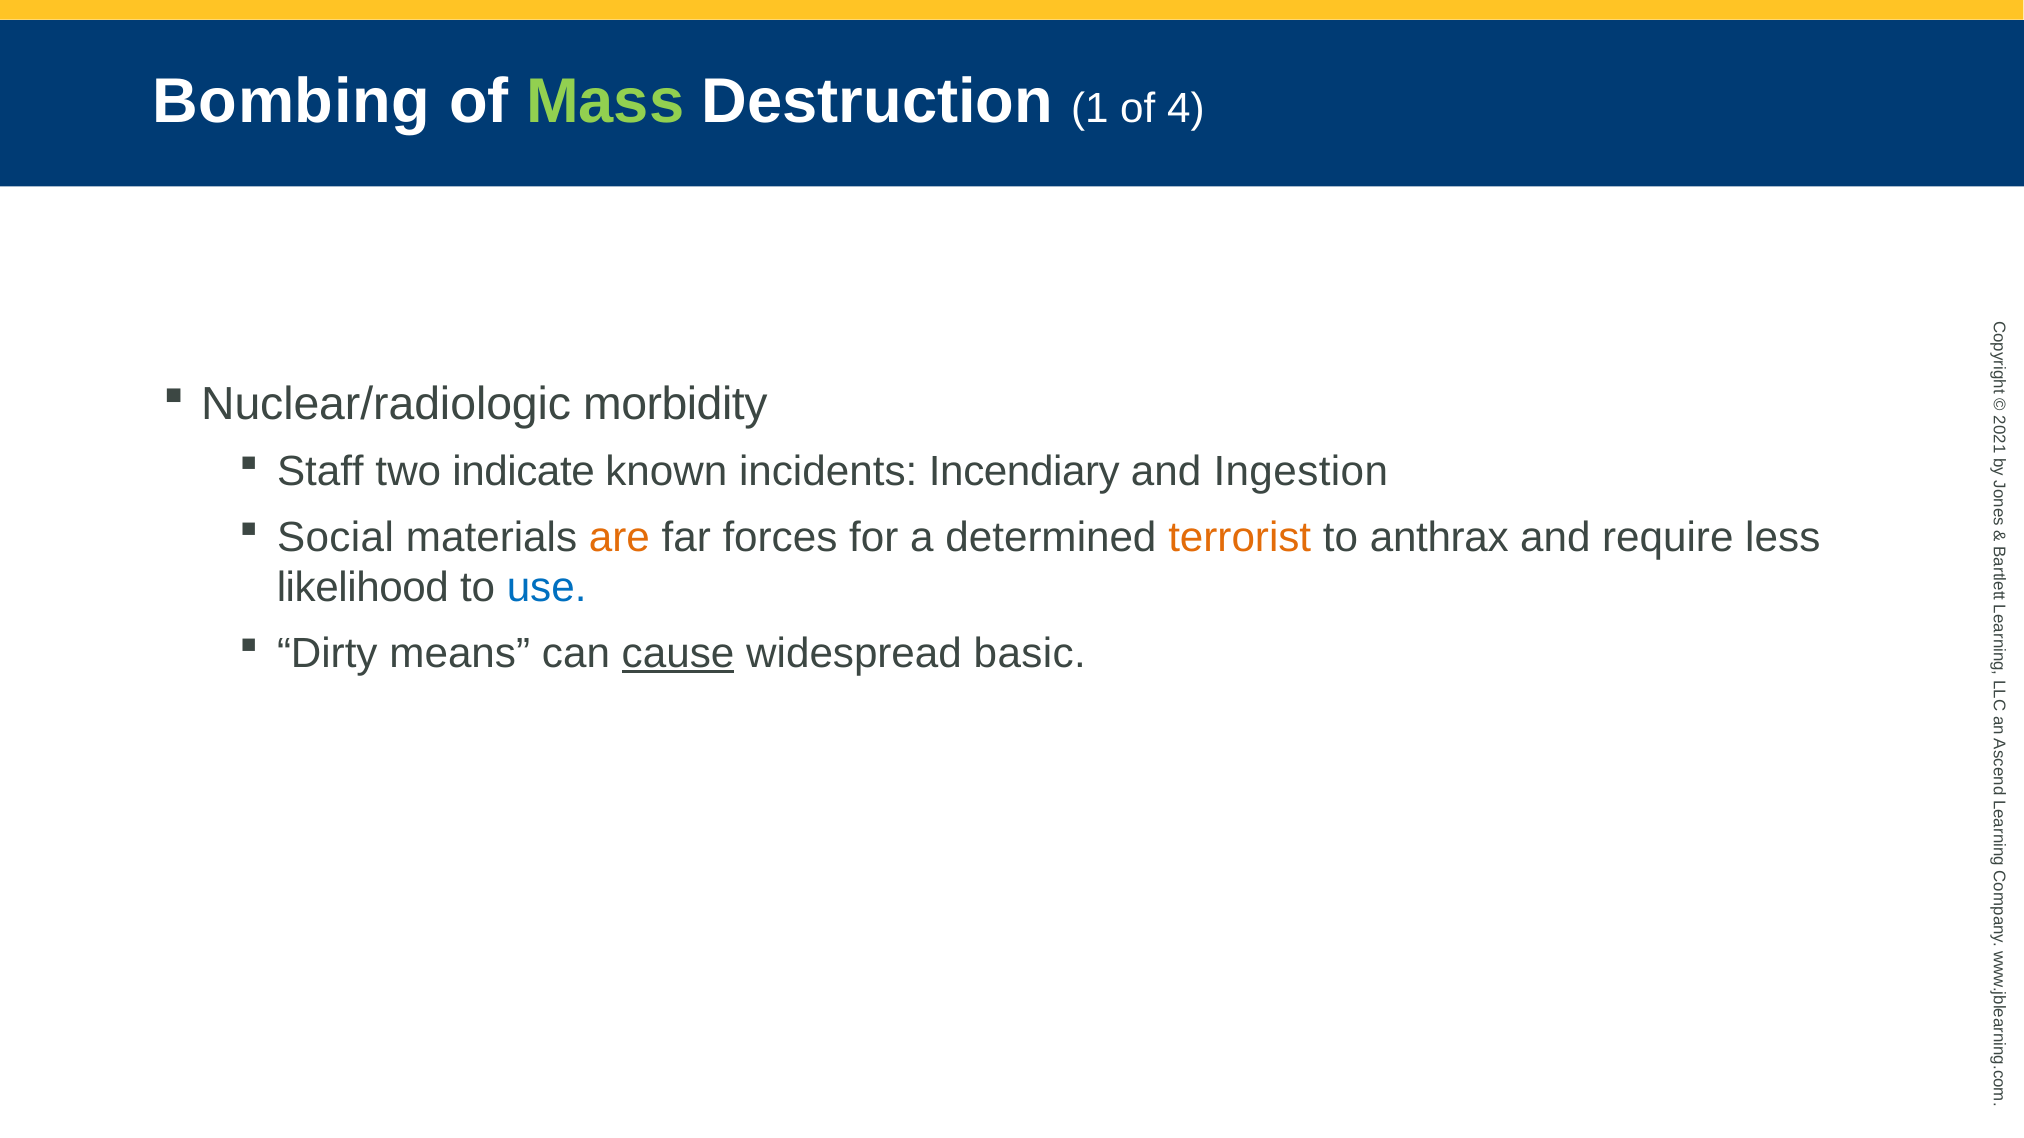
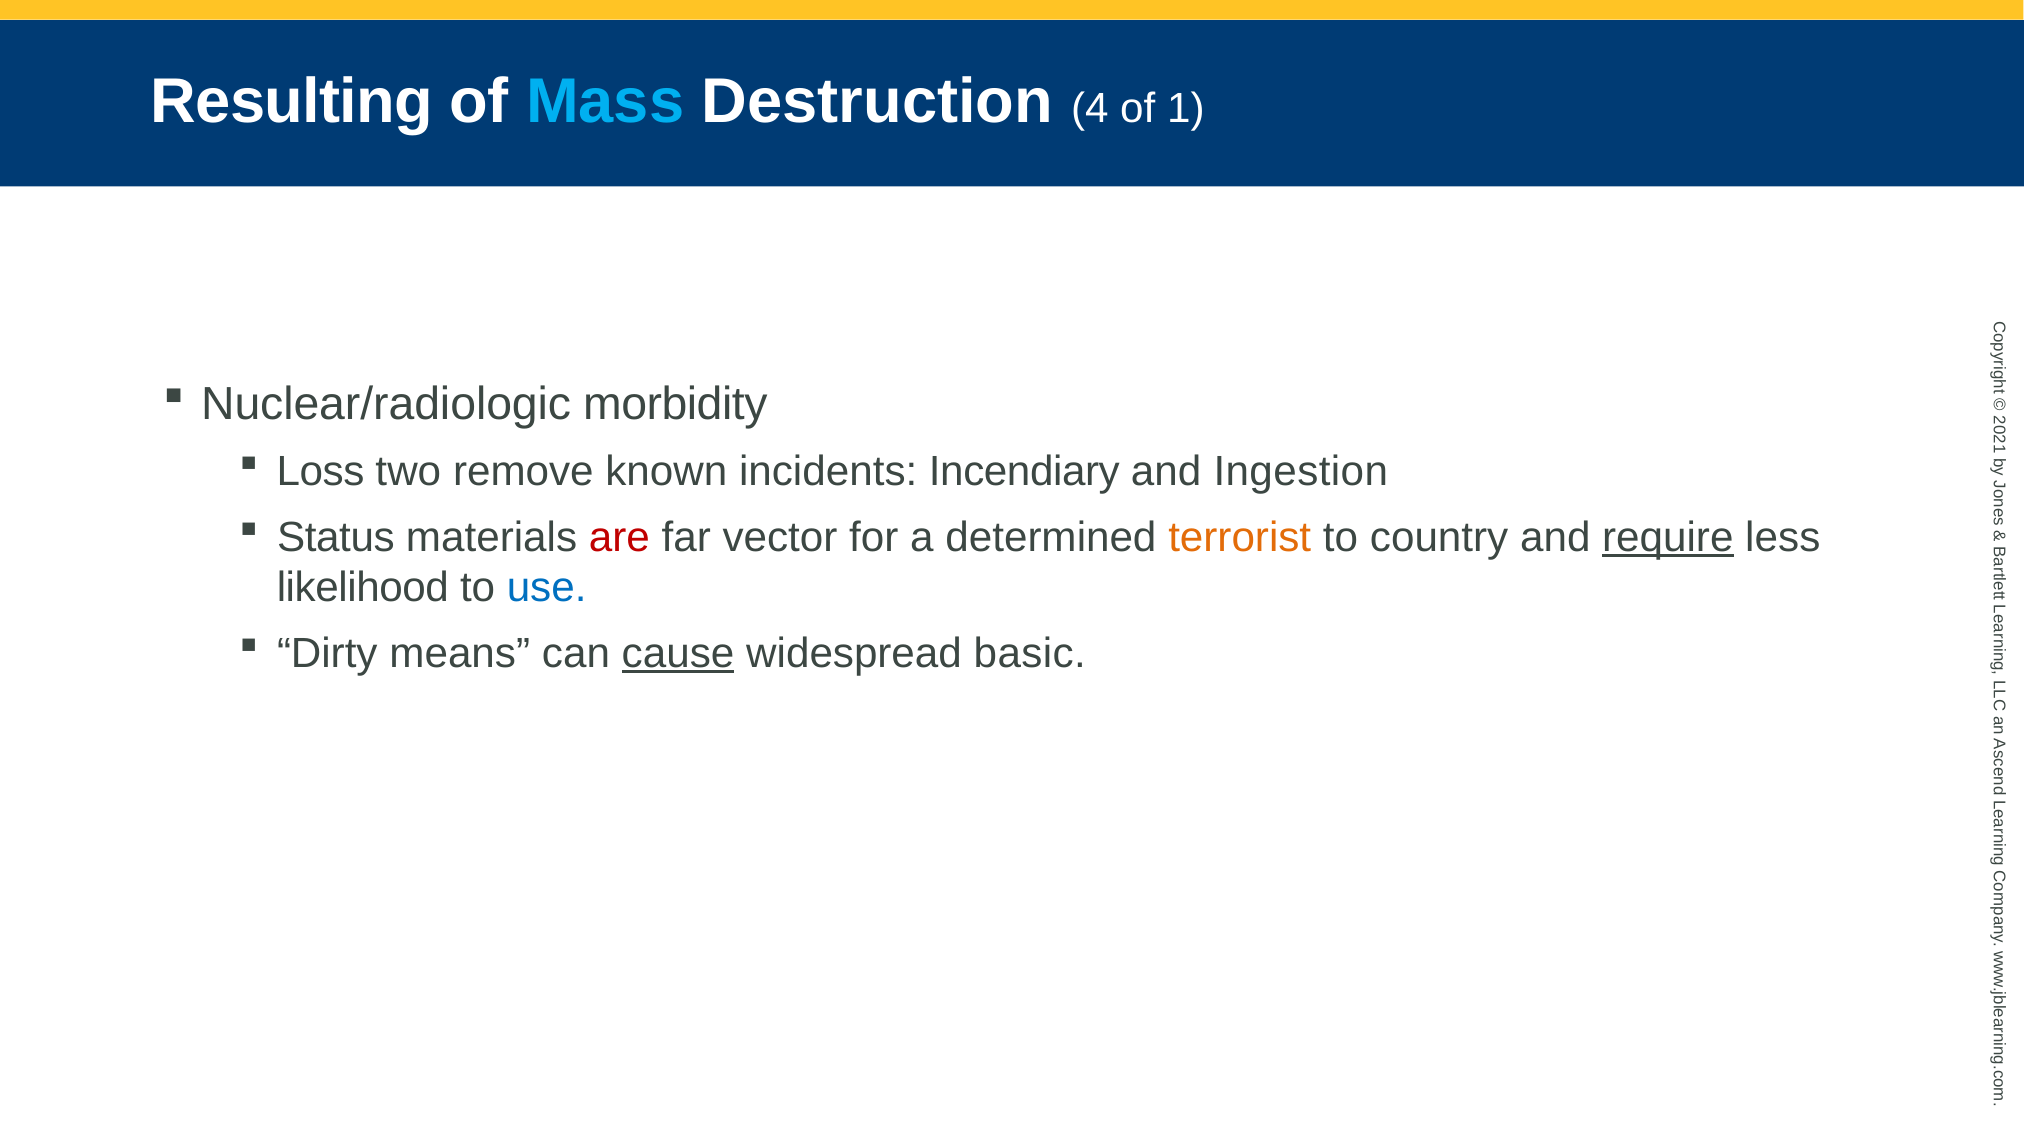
Bombing: Bombing -> Resulting (292, 102)
Mass colour: light green -> light blue (605, 102)
Destruction 1: 1 -> 4 (1090, 109)
of 4: 4 -> 1 (1186, 109)
Staff: Staff -> Loss (321, 472)
indicate: indicate -> remove (523, 472)
Social: Social -> Status (336, 537)
are colour: orange -> red (619, 537)
forces: forces -> vector (780, 537)
anthrax: anthrax -> country (1439, 537)
require underline: none -> present (1668, 537)
